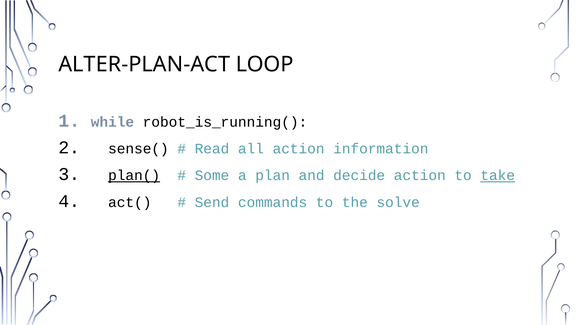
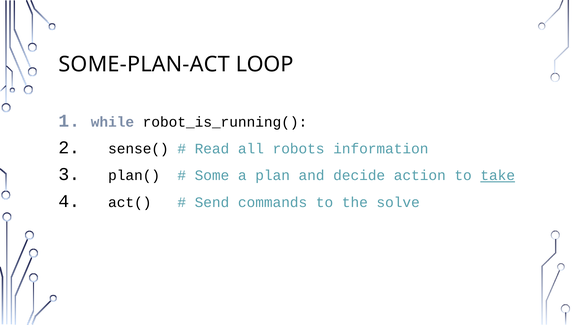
ALTER-PLAN-ACT: ALTER-PLAN-ACT -> SOME-PLAN-ACT (144, 64)
all action: action -> robots (299, 149)
plan( underline: present -> none (134, 175)
